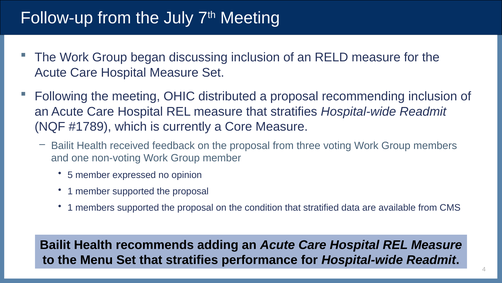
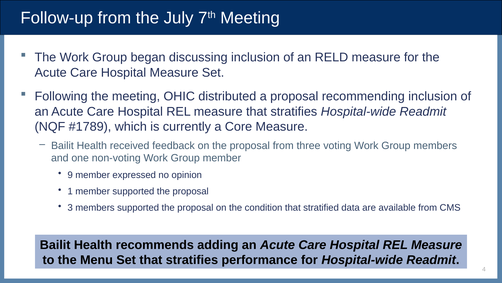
5: 5 -> 9 (70, 175)
1: 1 -> 3 (70, 207)
